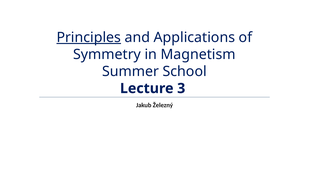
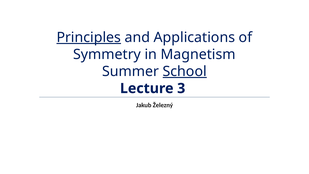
School underline: none -> present (185, 71)
